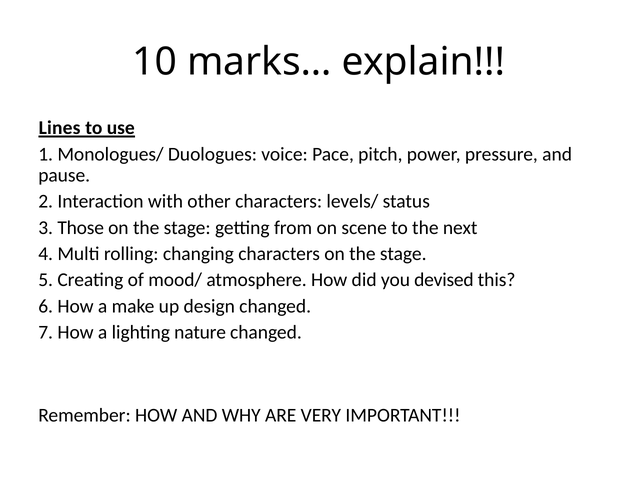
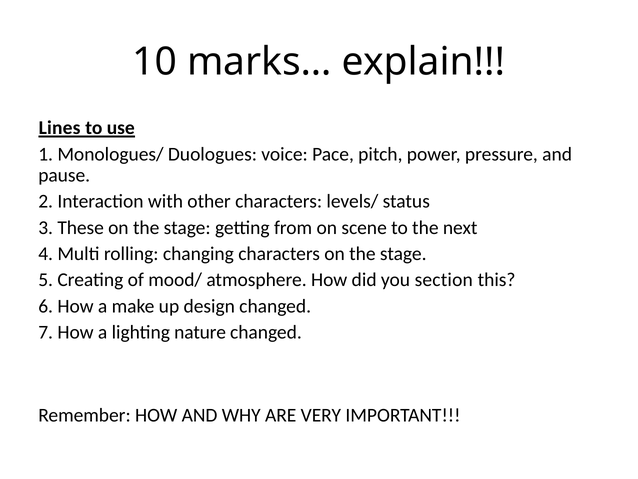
Those: Those -> These (81, 227)
devised: devised -> section (444, 280)
